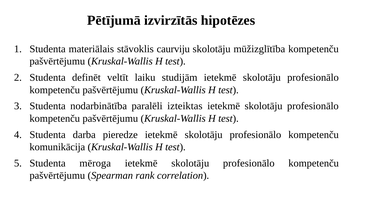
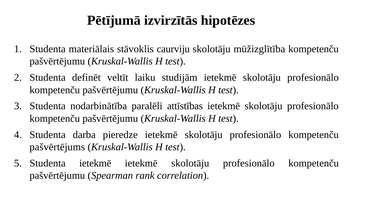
izteiktas: izteiktas -> attīstības (185, 106)
komunikācija: komunikācija -> pašvērtējums (57, 147)
Studenta mēroga: mēroga -> ietekmē (95, 164)
